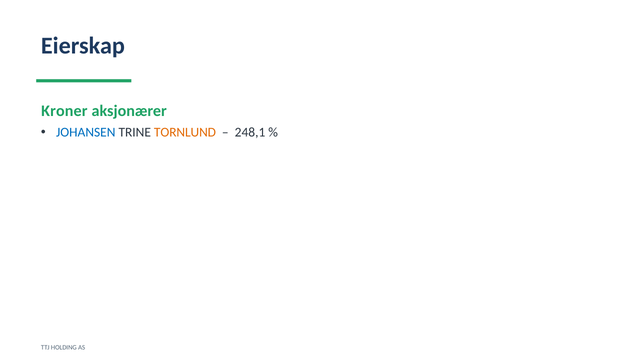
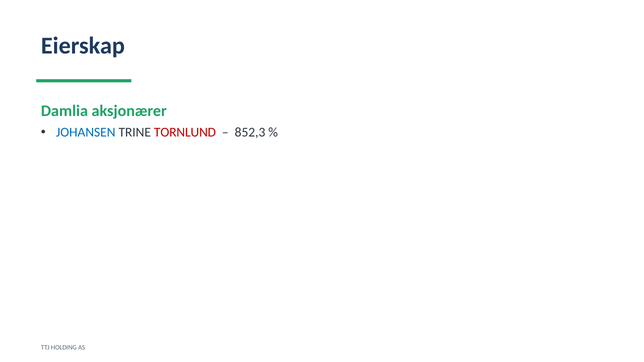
Kroner: Kroner -> Damlia (64, 111)
TORNLUND colour: orange -> red (185, 132)
248,1: 248,1 -> 852,3 (250, 132)
